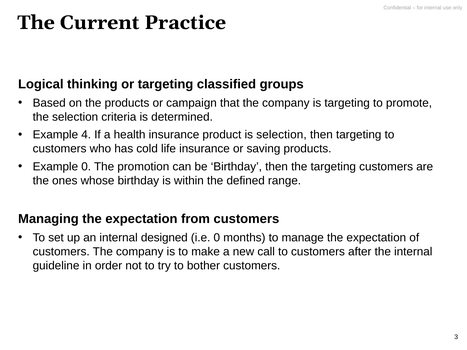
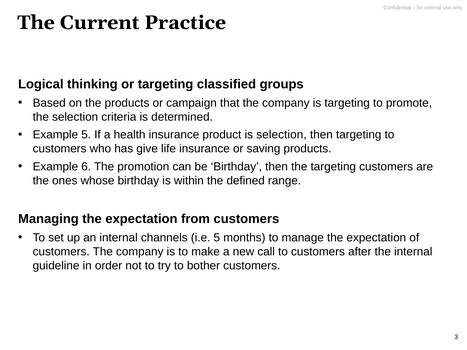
Example 4: 4 -> 5 (86, 135)
cold: cold -> give (147, 149)
Example 0: 0 -> 6 (86, 167)
designed: designed -> channels (164, 238)
i.e 0: 0 -> 5 (217, 238)
